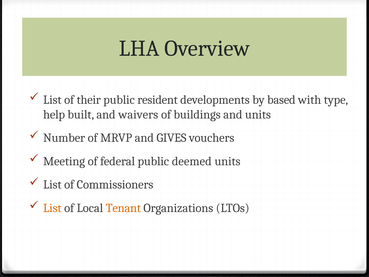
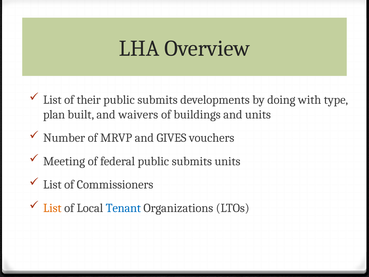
resident: resident -> submits (158, 100)
based: based -> doing (281, 100)
help: help -> plan (54, 114)
federal public deemed: deemed -> submits (192, 161)
Tenant colour: orange -> blue (123, 208)
